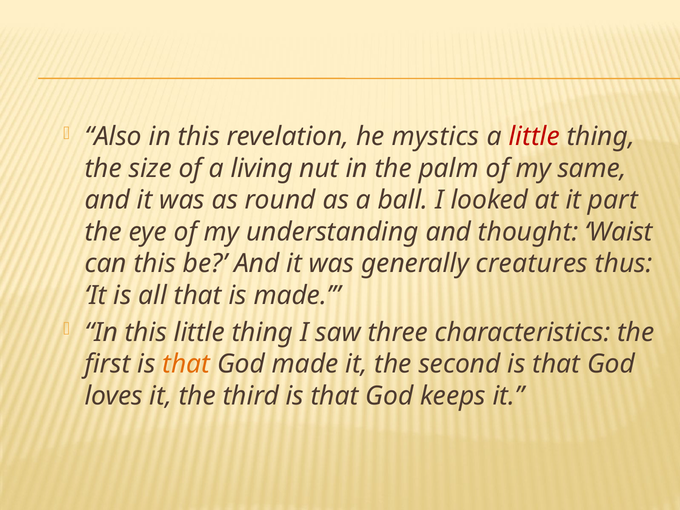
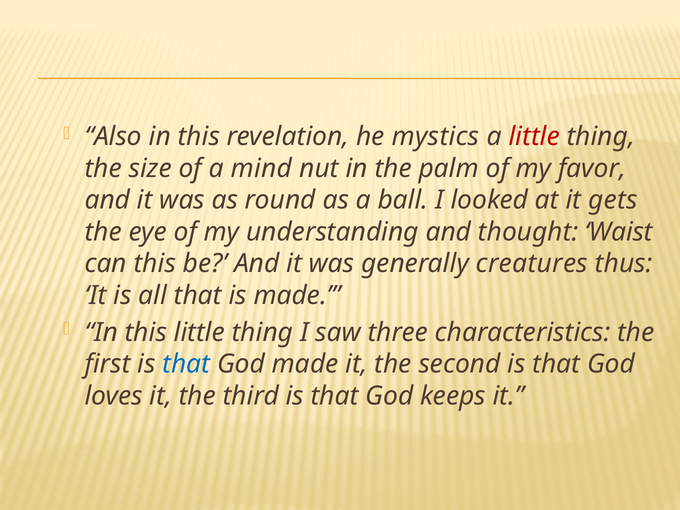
living: living -> mind (261, 168)
same: same -> favor (592, 168)
part: part -> gets (613, 200)
that colour: orange -> blue (186, 364)
